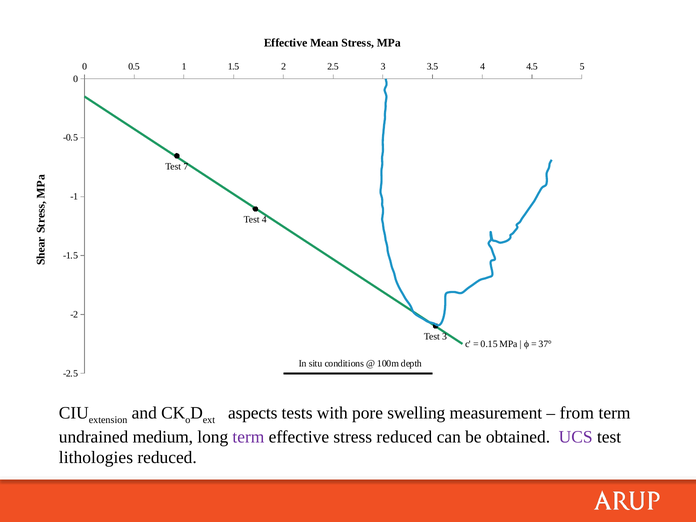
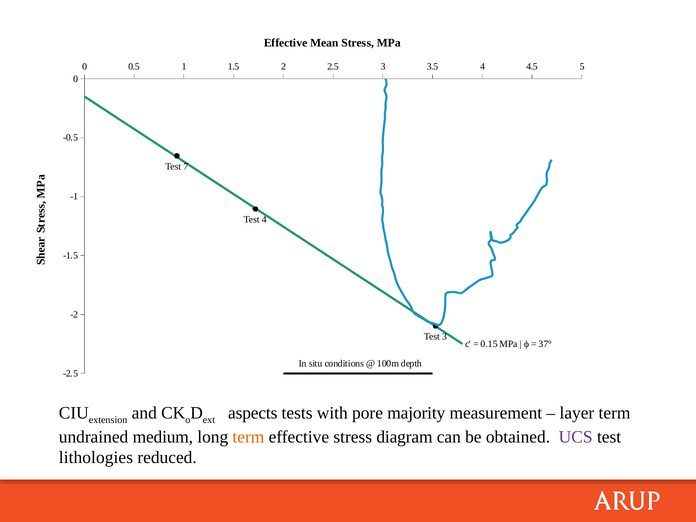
swelling: swelling -> majority (416, 413)
from: from -> layer (577, 413)
term colour: purple -> orange (248, 437)
stress reduced: reduced -> diagram (404, 437)
